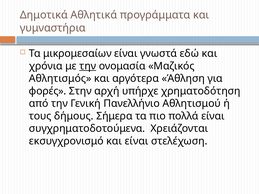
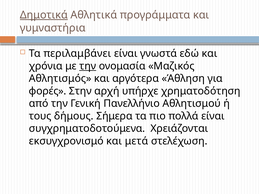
Δημοτικά underline: none -> present (44, 15)
μικρομεσαίων: μικρομεσαίων -> περιλαμβάνει (77, 54)
και είναι: είναι -> μετά (136, 141)
